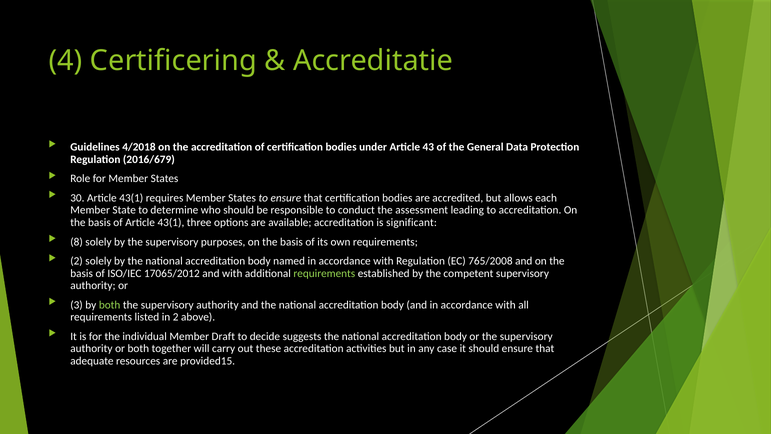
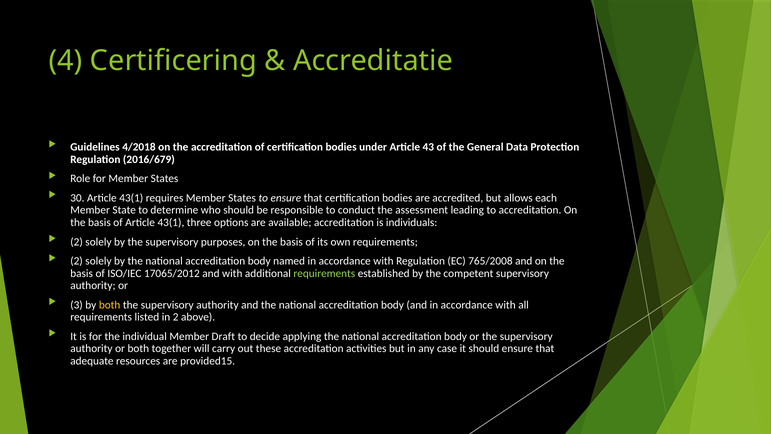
significant: significant -> individuals (412, 222)
8: 8 -> 2 (77, 242)
both colour: light green -> yellow (110, 305)
suggests: suggests -> applying (302, 336)
